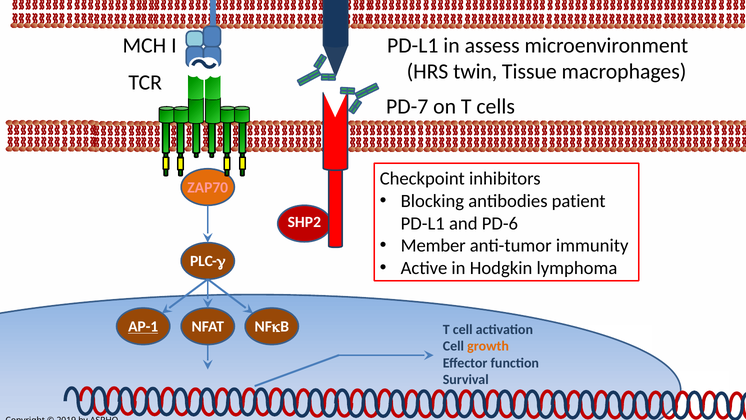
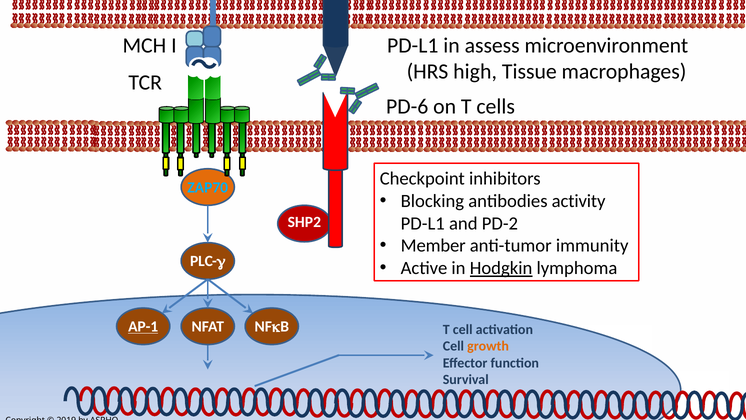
twin: twin -> high (475, 71)
PD-7: PD-7 -> PD-6 (407, 106)
ZAP70 colour: pink -> light blue (208, 187)
patient: patient -> activity (579, 201)
PD-6: PD-6 -> PD-2 (500, 223)
Hodgkin underline: none -> present (501, 268)
